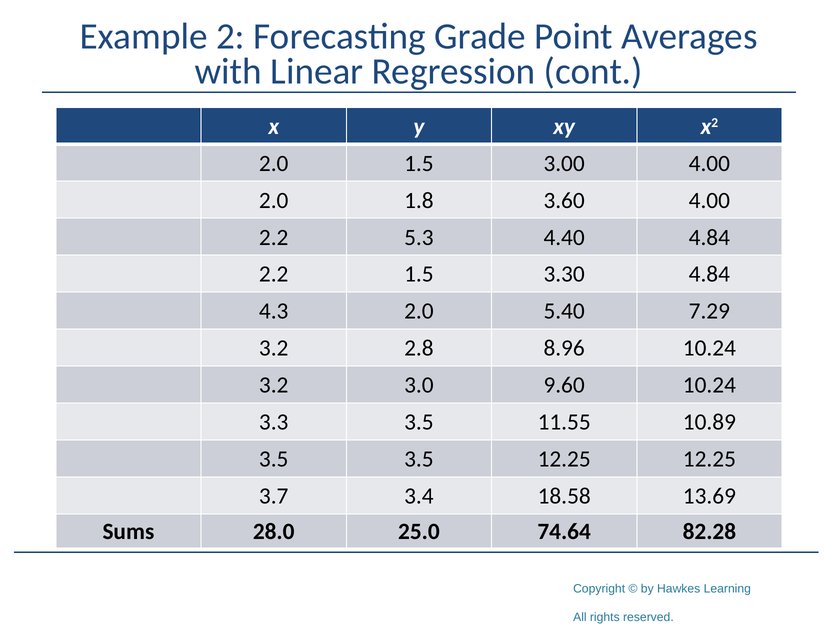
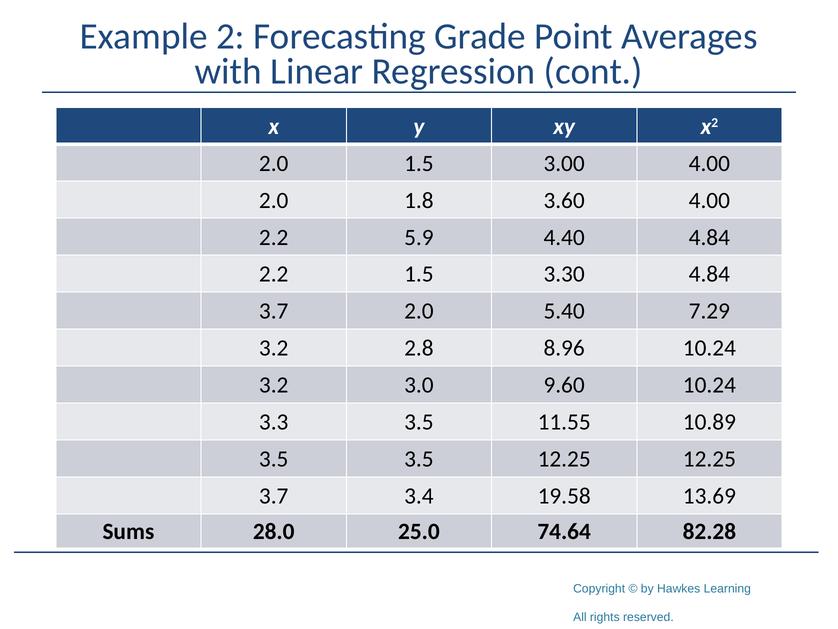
5.3: 5.3 -> 5.9 (419, 237)
4.3: 4.3 -> 3.7 (274, 311)
18.58: 18.58 -> 19.58 (564, 496)
